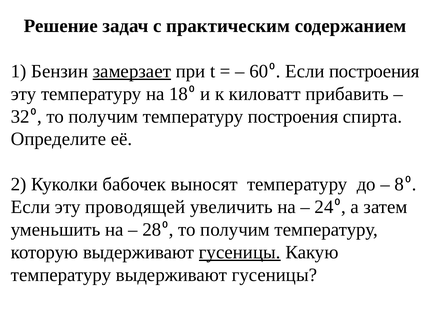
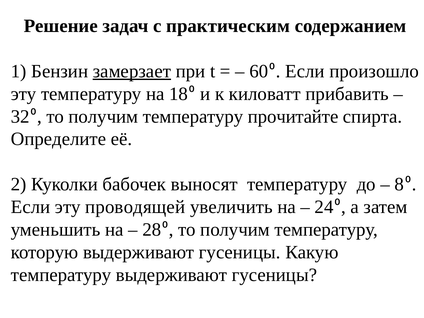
Если построения: построения -> произошло (374, 71)
температуру построения: построения -> прочитайте (293, 116)
гусеницы underline: present -> none (240, 252)
